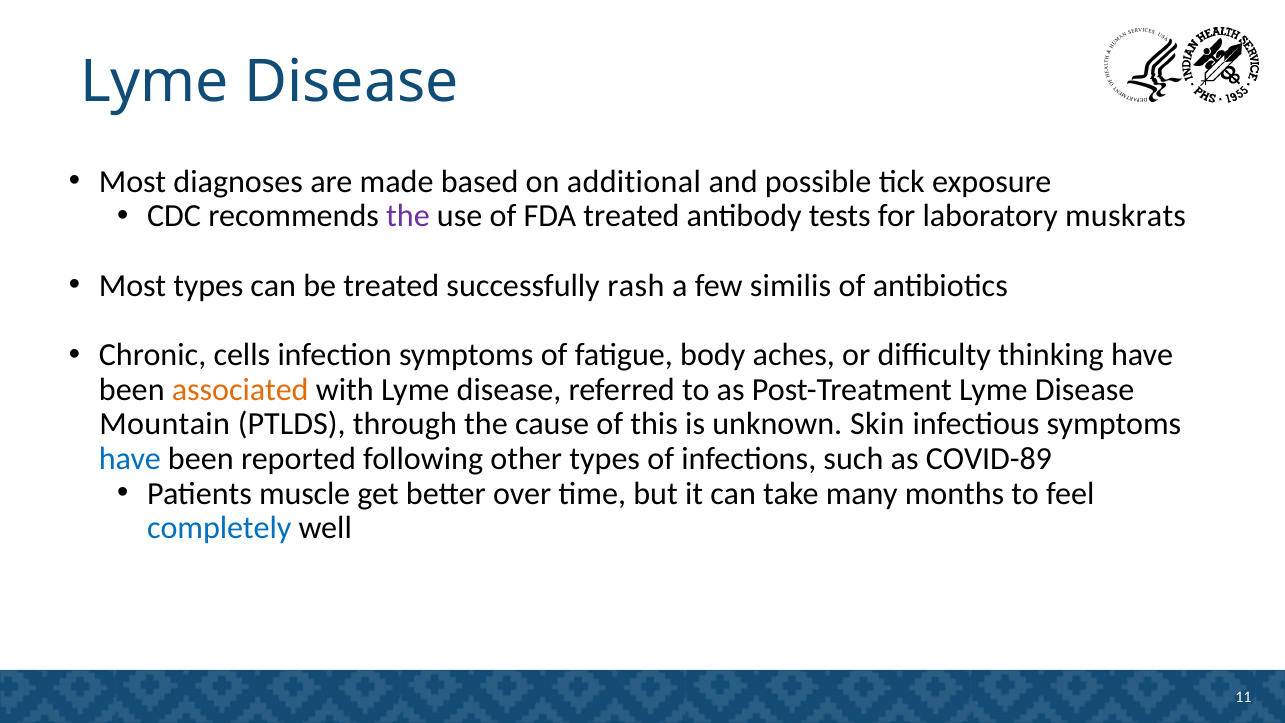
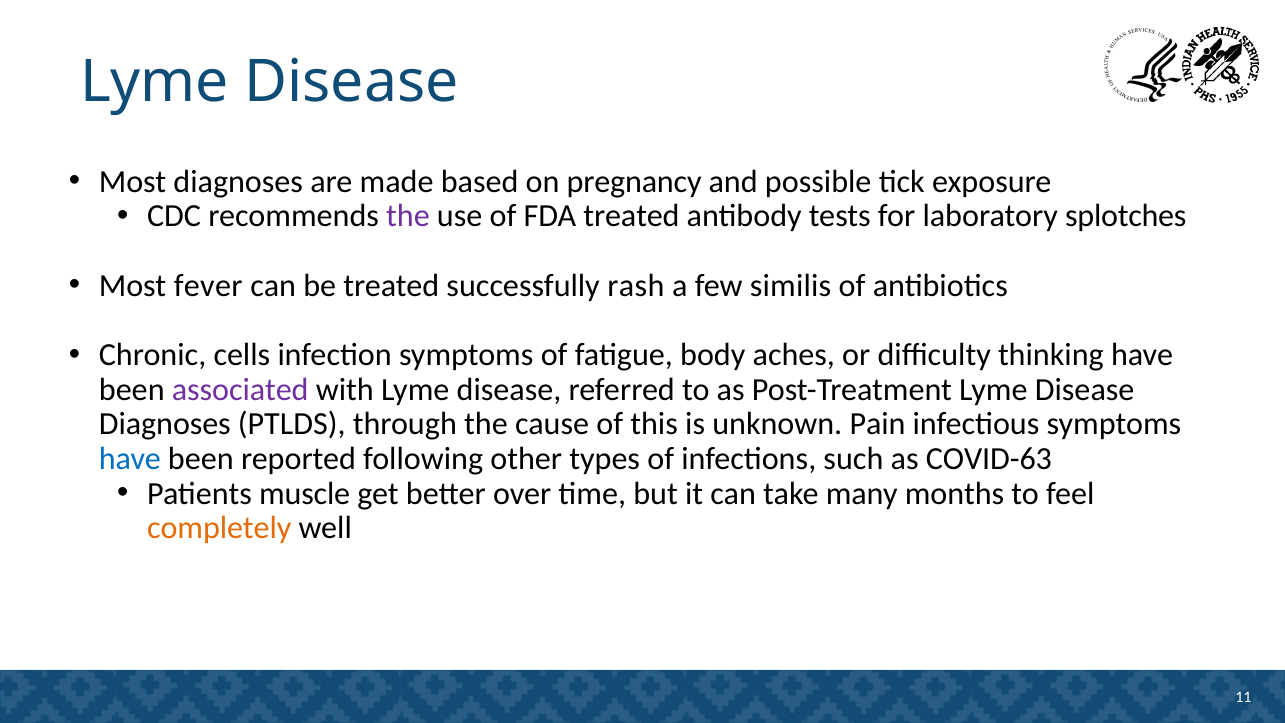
additional: additional -> pregnancy (634, 181)
muskrats: muskrats -> splotches (1126, 216)
Most types: types -> fever (208, 285)
associated colour: orange -> purple (240, 389)
Mountain: Mountain -> Diagnoses (165, 424)
Skin: Skin -> Pain (877, 424)
COVID-89: COVID-89 -> COVID-63 (989, 459)
completely colour: blue -> orange (219, 528)
